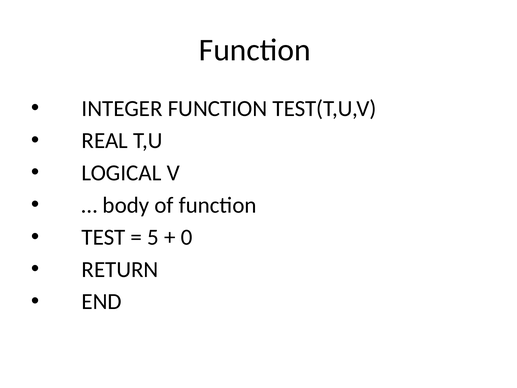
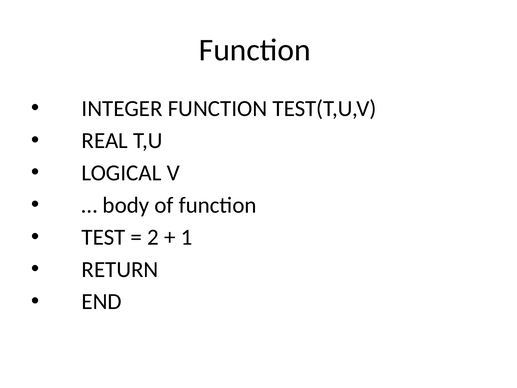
5: 5 -> 2 (153, 237)
0: 0 -> 1 (187, 237)
